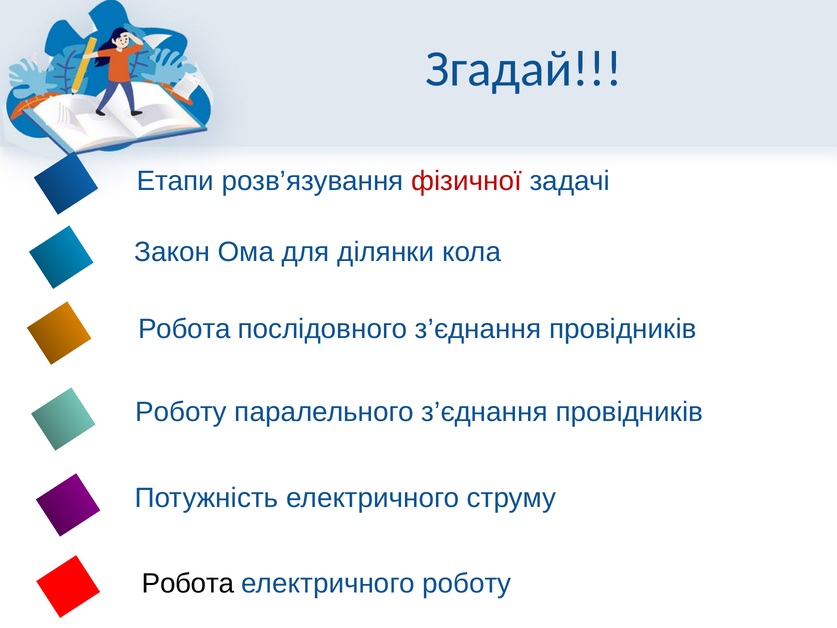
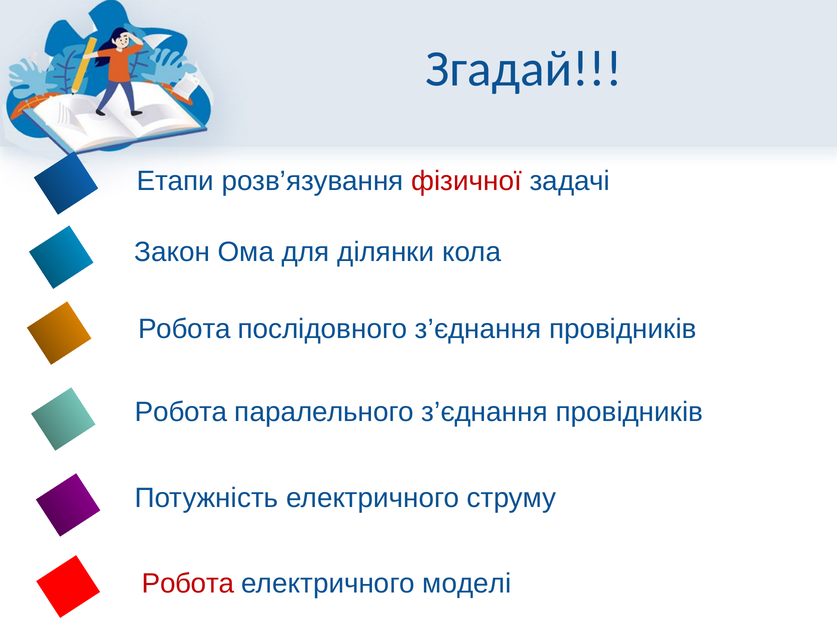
Роботу: Роботу -> Робота (181, 412)
Робота colour: black -> red (188, 583)
електричного роботу: роботу -> моделі (467, 583)
